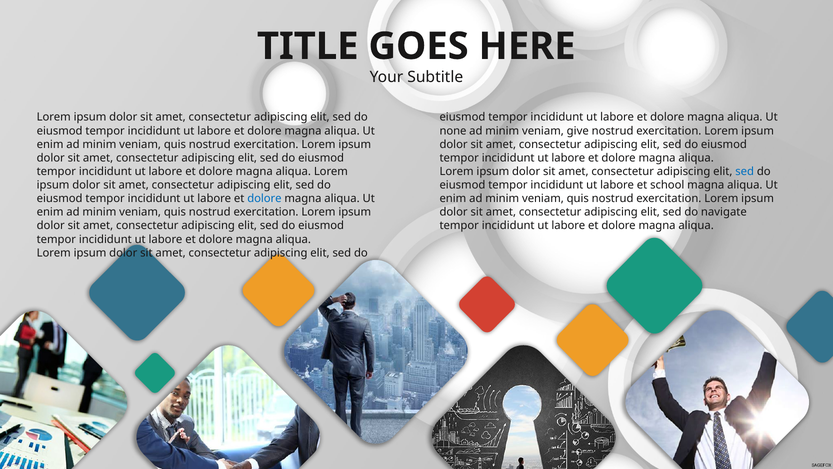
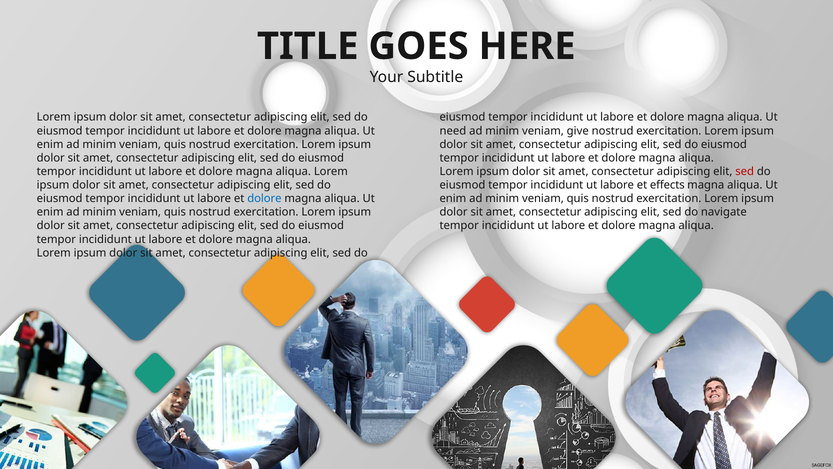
none: none -> need (453, 131)
sed colour: blue -> red (745, 171)
school: school -> effects (667, 185)
